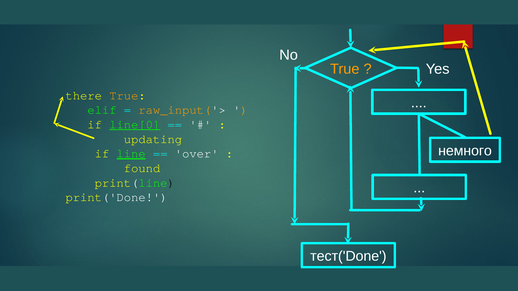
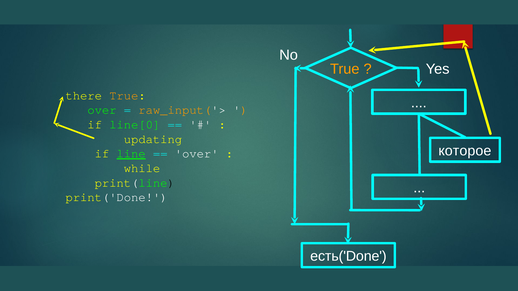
elif: elif -> over (102, 110)
line[0 underline: present -> none (135, 125)
немного: немного -> которое (465, 151)
found: found -> while (142, 168)
тест('Done: тест('Done -> есть('Done (348, 256)
